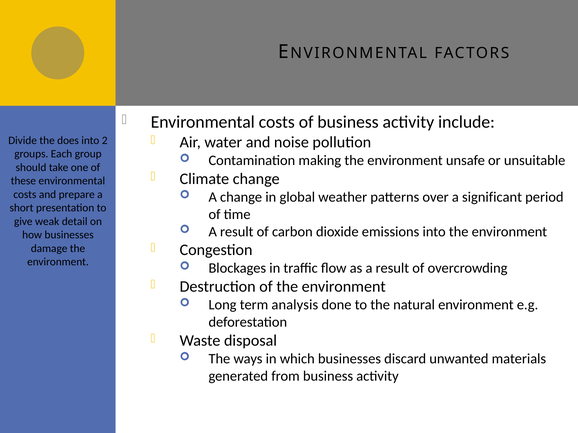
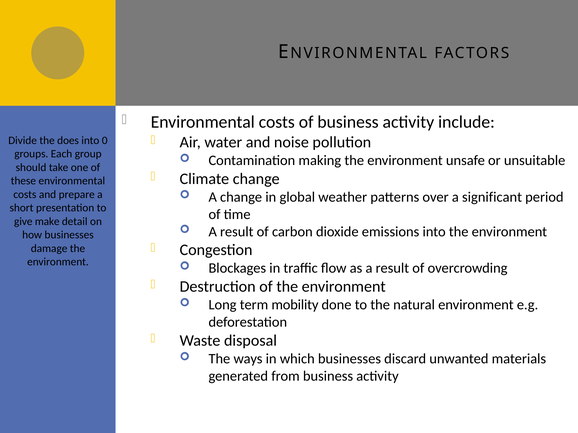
2: 2 -> 0 (105, 141)
weak: weak -> make (47, 222)
analysis: analysis -> mobility (295, 305)
